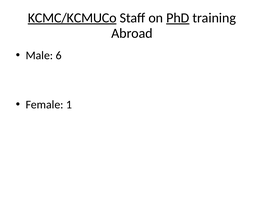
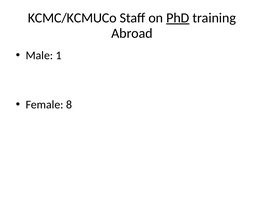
KCMC/KCMUCo underline: present -> none (72, 18)
6: 6 -> 1 (59, 55)
1: 1 -> 8 (69, 105)
